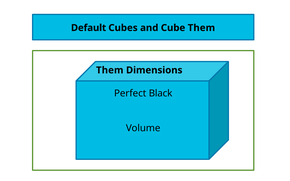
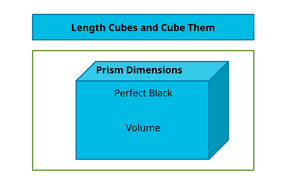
Default: Default -> Length (88, 28)
Them: Them -> Prism (110, 70)
